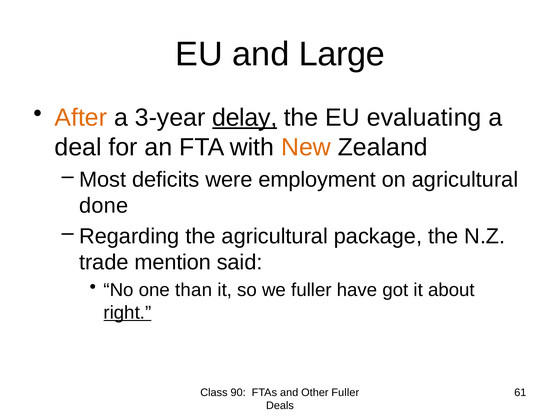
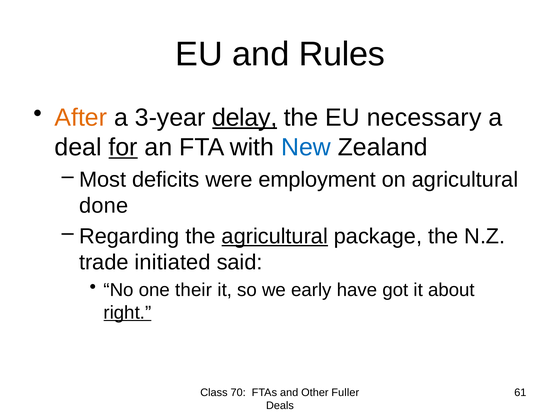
Large: Large -> Rules (342, 54)
evaluating: evaluating -> necessary (424, 117)
for underline: none -> present (123, 147)
New colour: orange -> blue (306, 147)
agricultural underline: none -> present (275, 236)
mention: mention -> initiated (173, 262)
than: than -> their (194, 290)
we fuller: fuller -> early (311, 290)
90: 90 -> 70 (238, 393)
